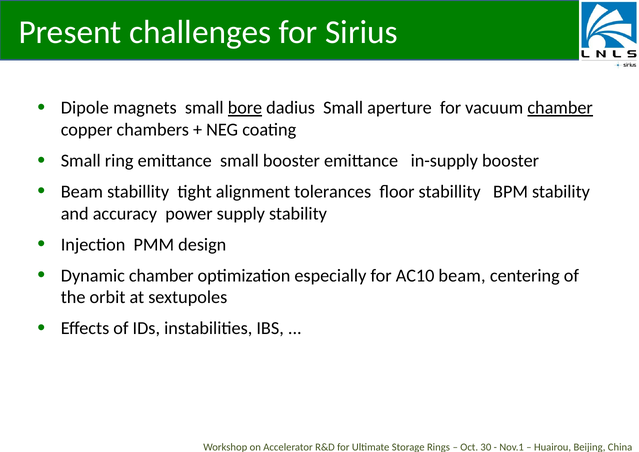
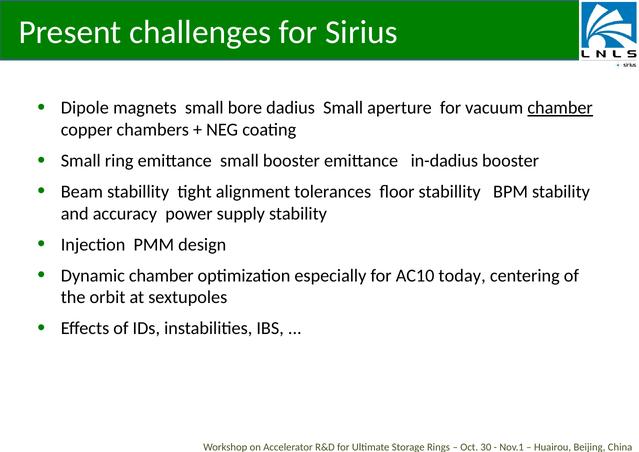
bore underline: present -> none (245, 108)
in-supply: in-supply -> in-dadius (444, 161)
AC10 beam: beam -> today (462, 275)
